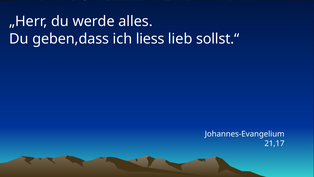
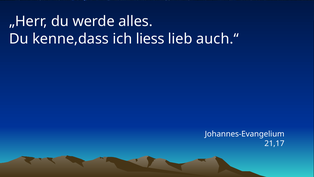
geben,dass: geben,dass -> kenne,dass (71, 39)
sollst.“: sollst.“ -> auch.“ (217, 39)
